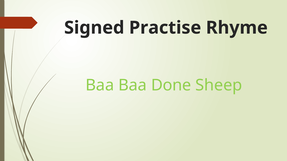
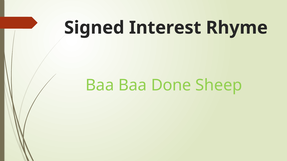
Practise: Practise -> Interest (165, 28)
